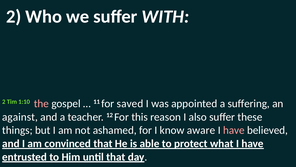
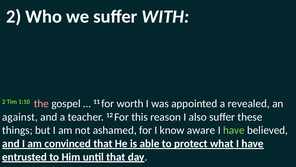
saved: saved -> worth (130, 103)
suffering: suffering -> revealed (249, 103)
have colour: pink -> light green (234, 130)
